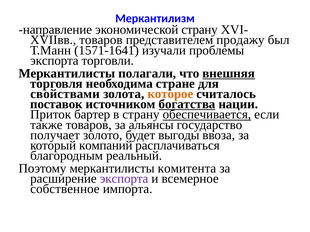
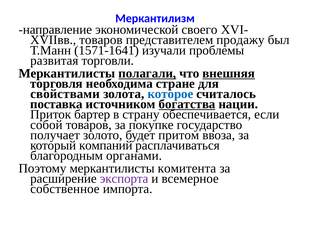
экономической страну: страну -> своего (199, 30)
экспорта: экспорта -> развитая (54, 61)
полагали underline: none -> present (147, 73)
которое colour: orange -> blue (170, 94)
поставок: поставок -> поставка (56, 104)
обеспечивается underline: present -> none (207, 115)
также: также -> собой (46, 125)
альянсы: альянсы -> покупке (151, 125)
выгоды: выгоды -> притом (179, 135)
реальный: реальный -> органами (134, 156)
